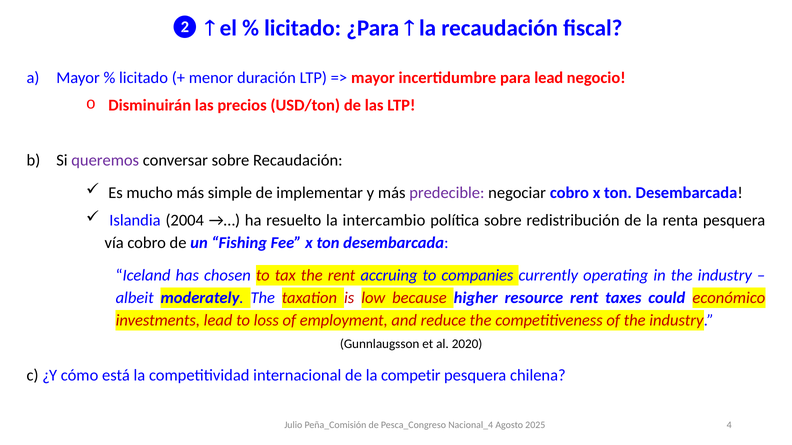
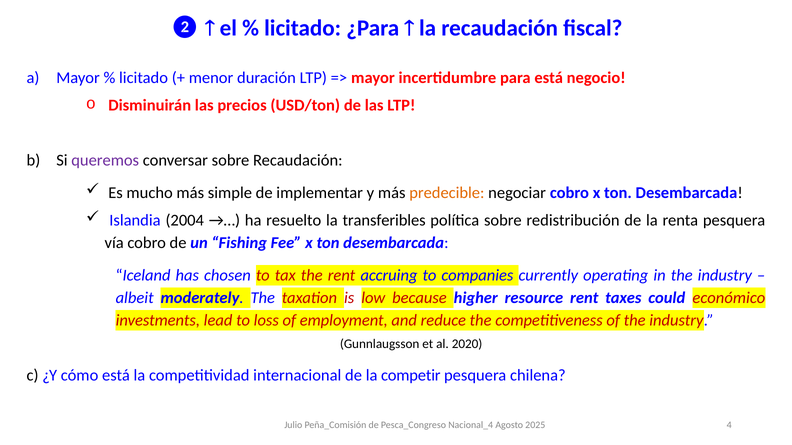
para lead: lead -> está (549, 78)
predecible colour: purple -> orange (447, 193)
intercambio: intercambio -> transferibles (384, 221)
